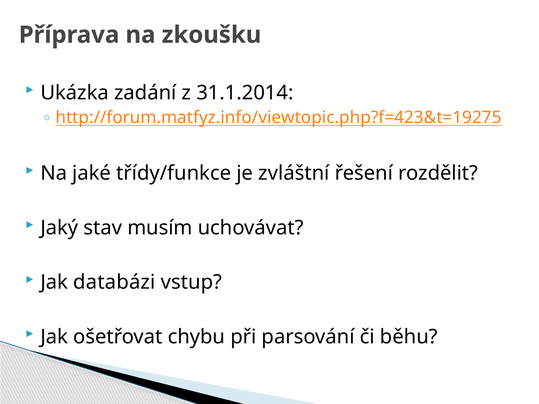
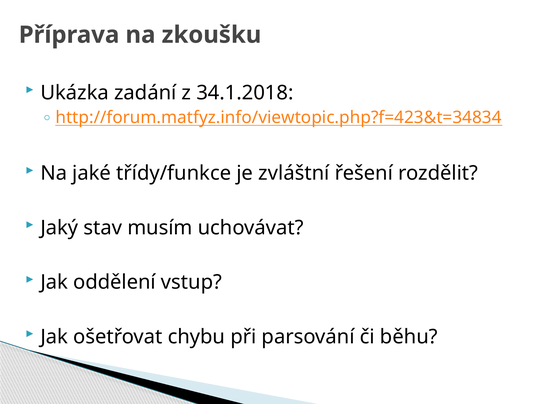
31.1.2014: 31.1.2014 -> 34.1.2018 (245, 93)
http://forum.matfyz.info/viewtopic.php?f=423&t=19275: http://forum.matfyz.info/viewtopic.php?f=423&t=19275 -> http://forum.matfyz.info/viewtopic.php?f=423&t=34834 (279, 118)
databázi: databázi -> oddělení (114, 282)
